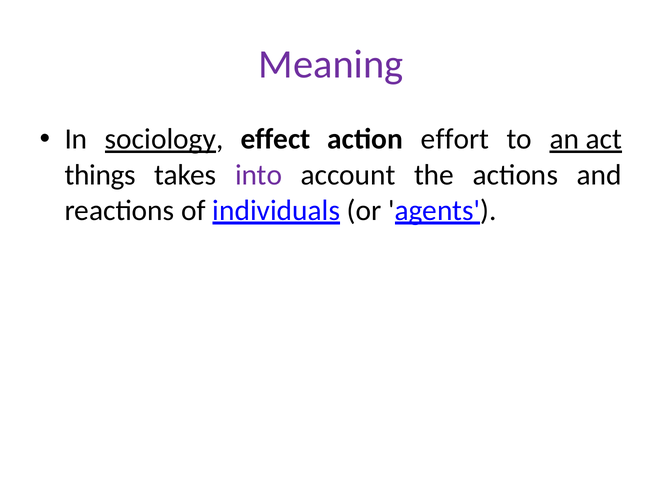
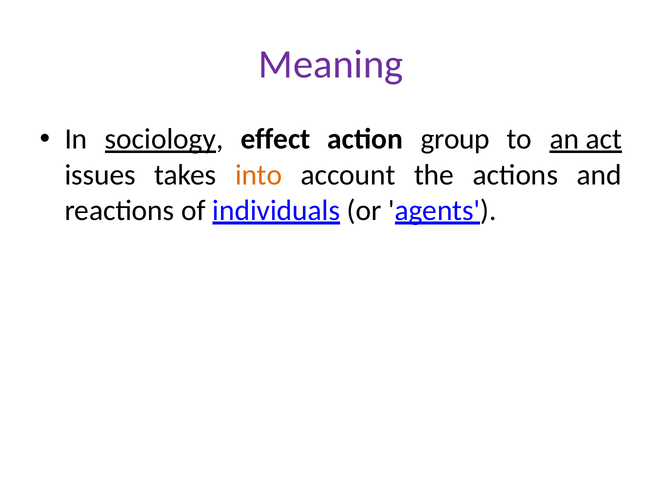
effort: effort -> group (455, 139)
things: things -> issues (100, 175)
into colour: purple -> orange (259, 175)
